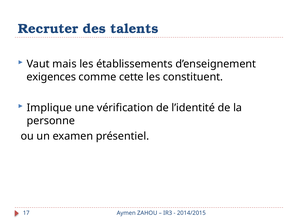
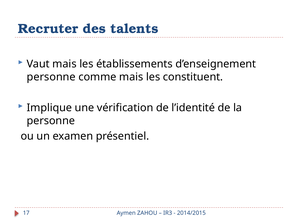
exigences: exigences -> personne (51, 77)
comme cette: cette -> mais (131, 77)
